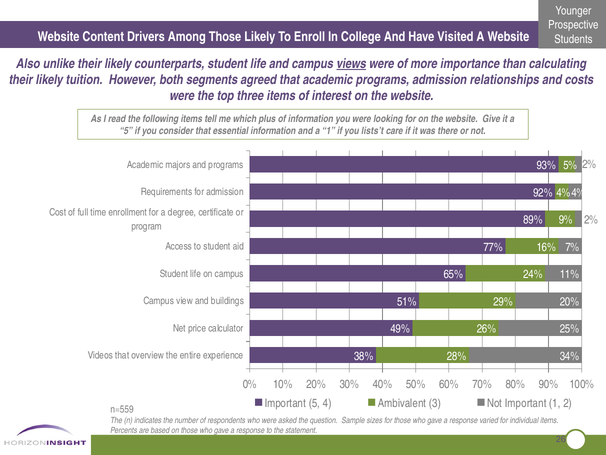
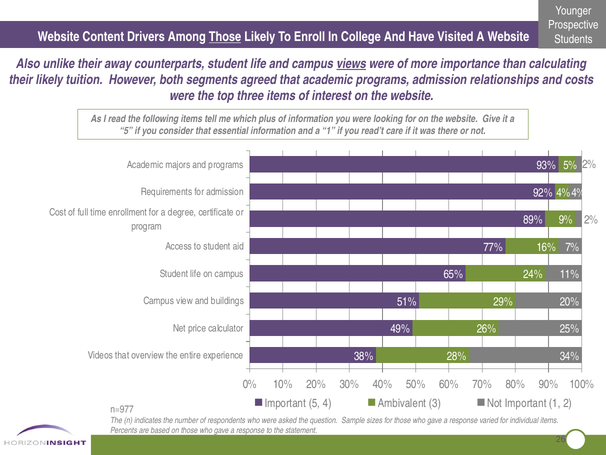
Those underline: none -> present (225, 37)
unlike their likely: likely -> away (118, 64)
lists’t: lists’t -> read’t (372, 131)
n=559: n=559 -> n=977 (122, 409)
